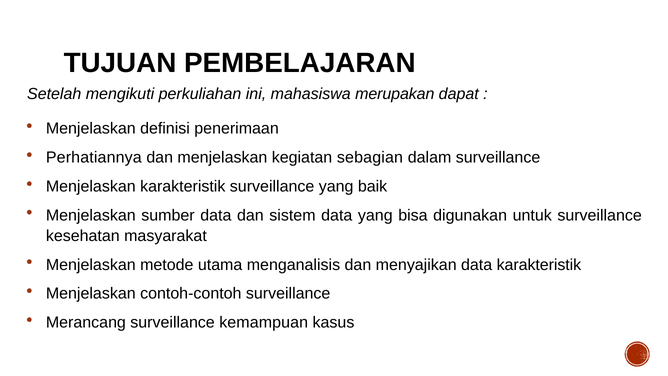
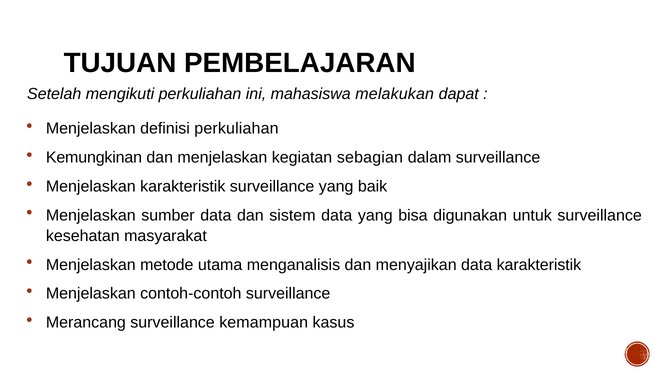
merupakan: merupakan -> melakukan (395, 94)
definisi penerimaan: penerimaan -> perkuliahan (236, 129)
Perhatiannya: Perhatiannya -> Kemungkinan (94, 157)
